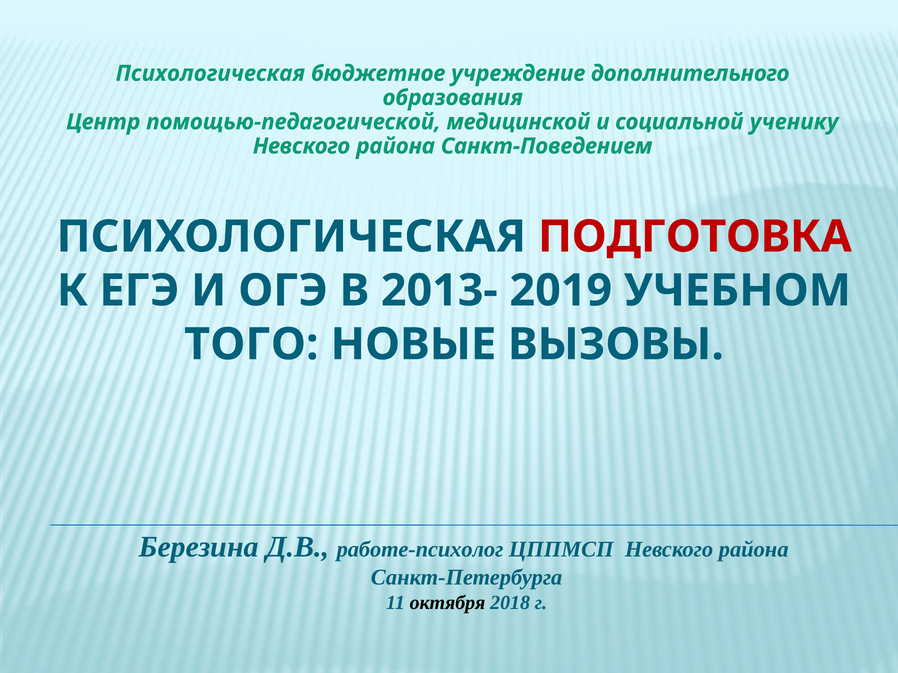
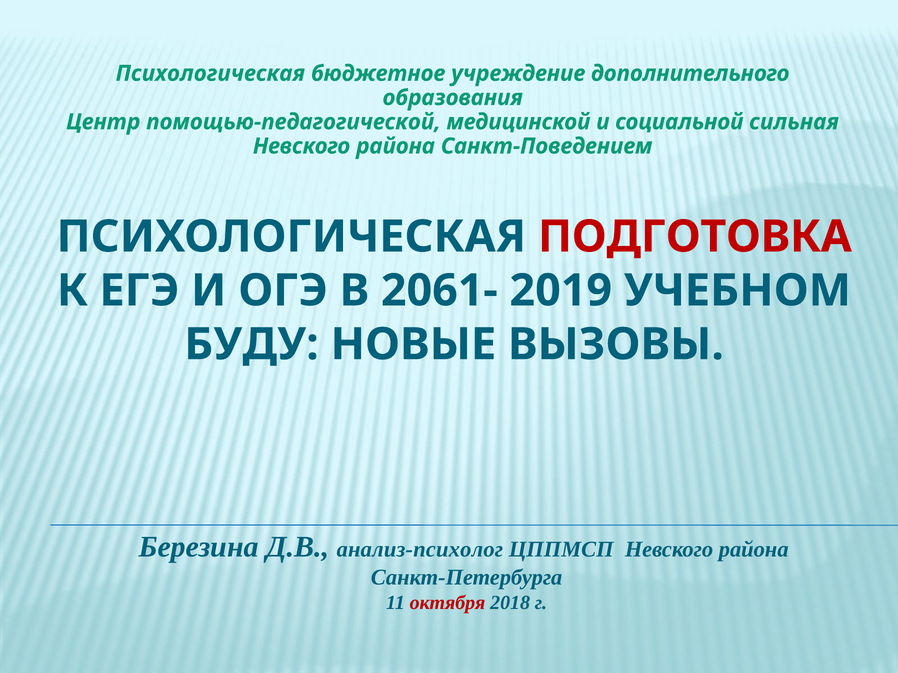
ученику: ученику -> сильная (794, 122)
2013-: 2013- -> 2061- (439, 291)
ТОГО: ТОГО -> БУДУ (251, 345)
работе-психолог: работе-психолог -> анализ-психолог (420, 550)
октября colour: black -> red (448, 603)
